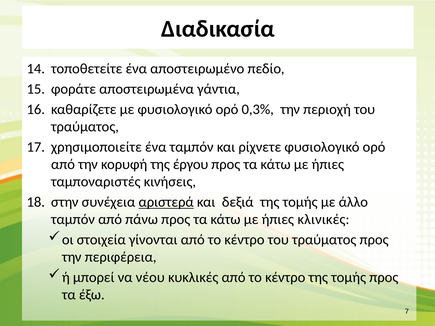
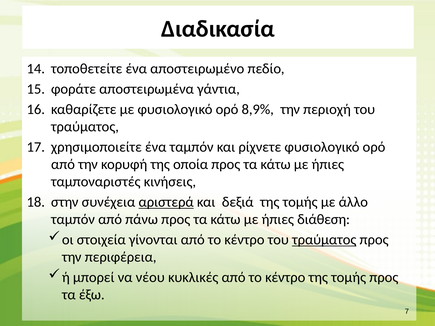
0,3%: 0,3% -> 8,9% (258, 109)
έργου: έργου -> οποία (191, 165)
κλινικές: κλινικές -> διάθεση (324, 220)
τραύματος underline: none -> present (324, 240)
